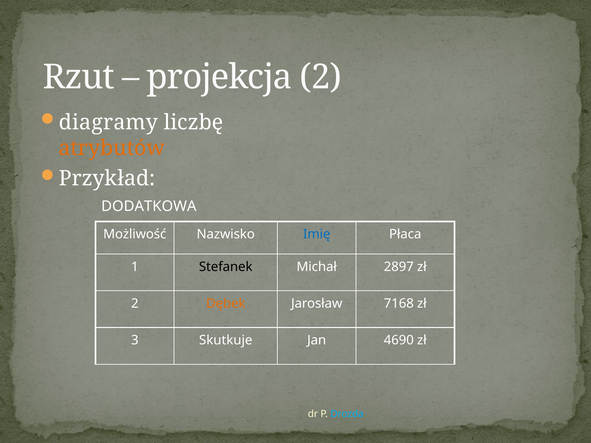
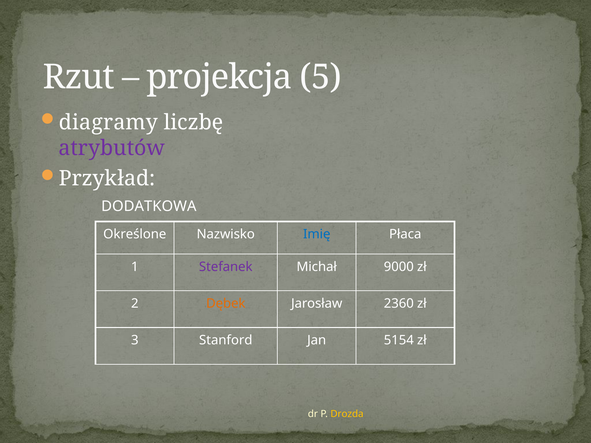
projekcja 2: 2 -> 5 (321, 77)
atrybutów colour: orange -> purple (112, 148)
Możliwość: Możliwość -> Określone (135, 234)
Stefanek colour: black -> purple (226, 267)
2897: 2897 -> 9000 (399, 267)
7168: 7168 -> 2360 (399, 304)
Skutkuje: Skutkuje -> Stanford (226, 340)
4690: 4690 -> 5154 (399, 340)
Drozda colour: light blue -> yellow (347, 414)
